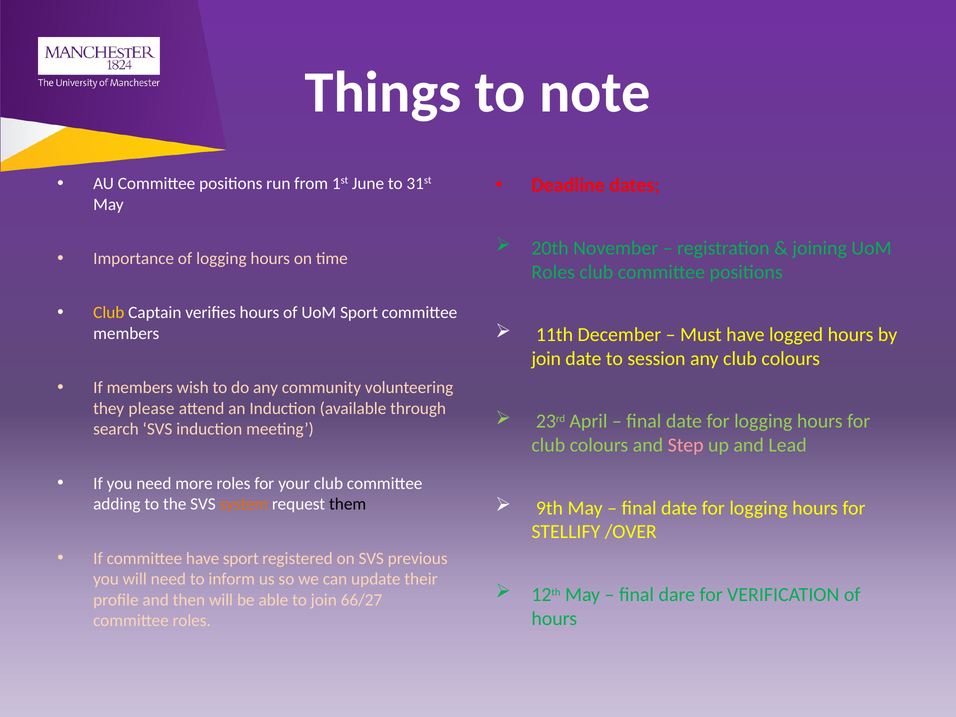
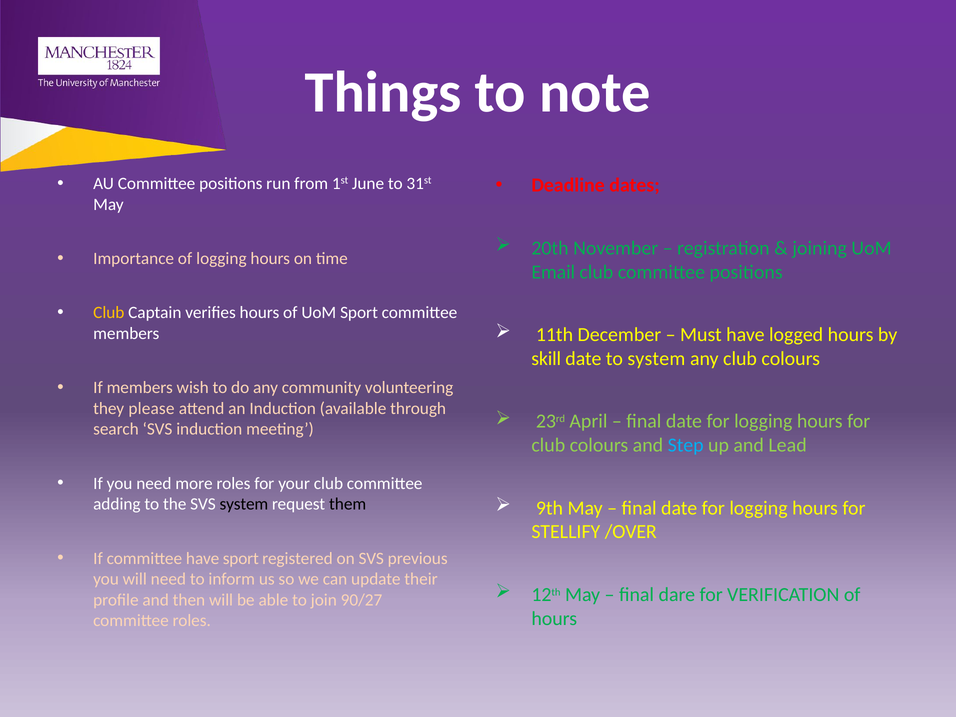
Roles: Roles -> Email (553, 272)
join: join -> skill (546, 359)
to session: session -> system (656, 359)
Step colour: pink -> light blue (686, 445)
system colour: orange -> black (244, 504)
66/27: 66/27 -> 90/27 (362, 600)
